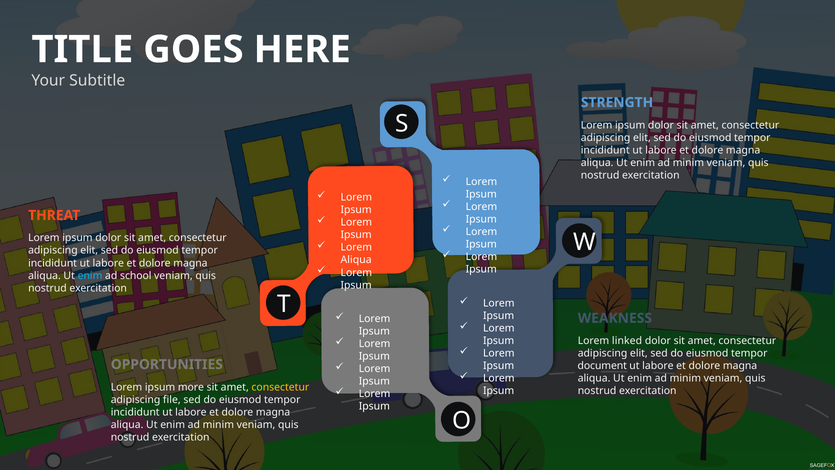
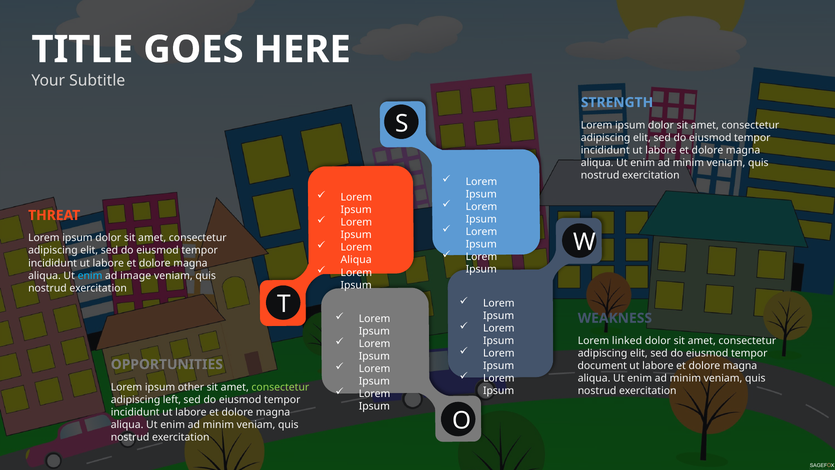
school: school -> image (136, 275)
more: more -> other (191, 387)
consectetur colour: yellow -> light green (280, 387)
file: file -> left (172, 399)
